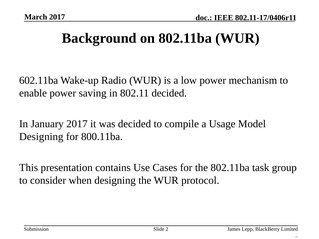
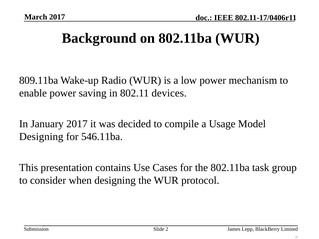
602.11ba: 602.11ba -> 809.11ba (39, 81)
802.11 decided: decided -> devices (169, 93)
800.11ba: 800.11ba -> 546.11ba (102, 137)
